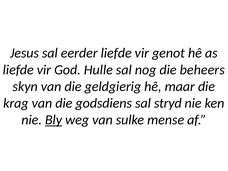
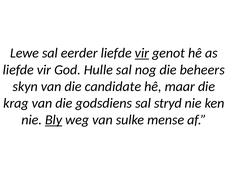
Jesus: Jesus -> Lewe (25, 53)
vir underline: none -> present (142, 53)
geldgierig: geldgierig -> candidate (113, 86)
